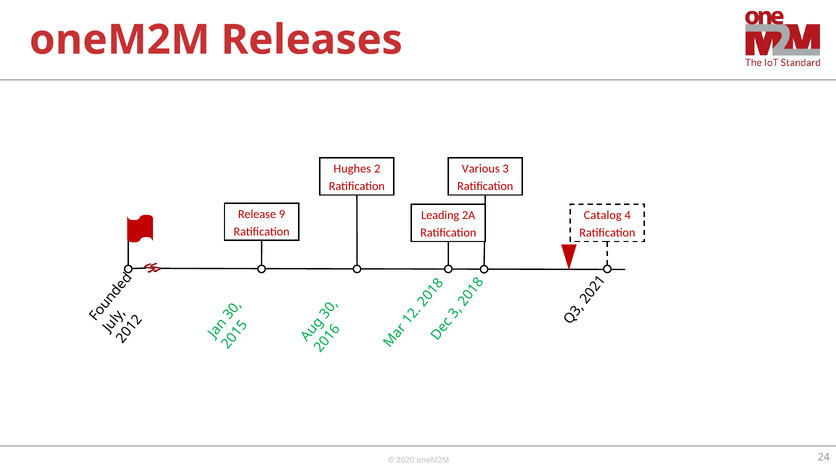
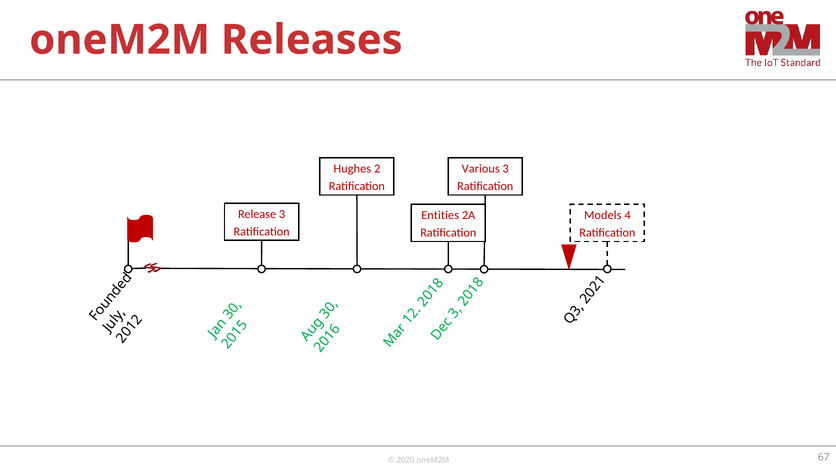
Release 9: 9 -> 3 (282, 214)
Leading: Leading -> Entities (440, 215)
Catalog: Catalog -> Models (603, 215)
24: 24 -> 67 (824, 458)
